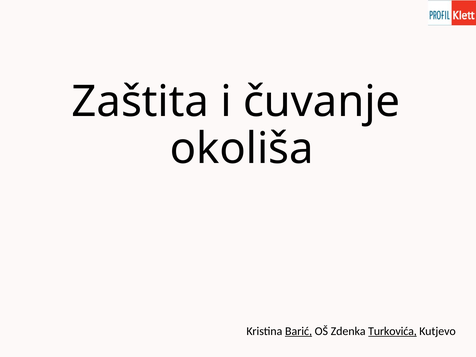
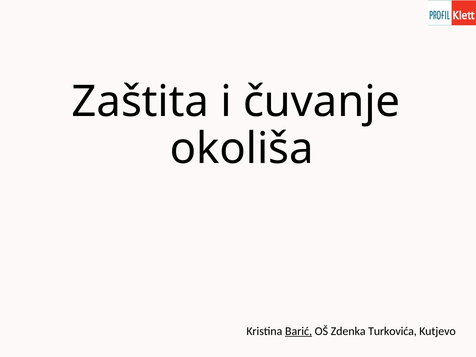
Turkovića underline: present -> none (392, 331)
